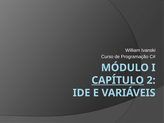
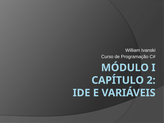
CAPÍTULO underline: present -> none (118, 80)
